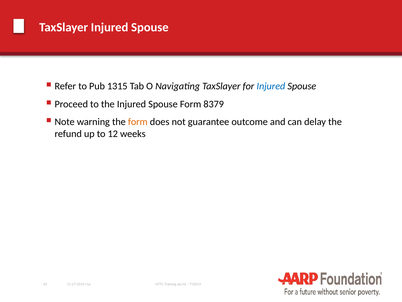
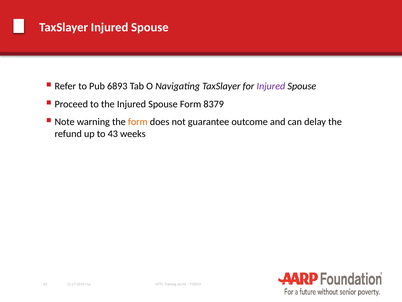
1315: 1315 -> 6893 (117, 86)
Injured colour: blue -> purple (271, 86)
12: 12 -> 43 (113, 134)
